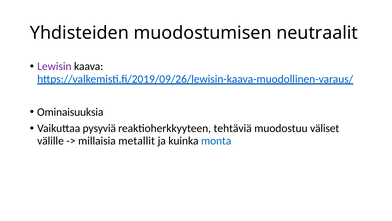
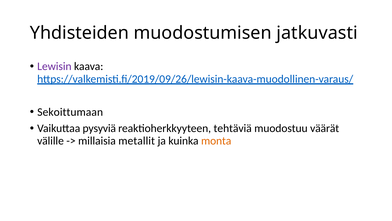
neutraalit: neutraalit -> jatkuvasti (317, 33)
Ominaisuuksia: Ominaisuuksia -> Sekoittumaan (70, 112)
väliset: väliset -> väärät (325, 128)
monta colour: blue -> orange (216, 141)
